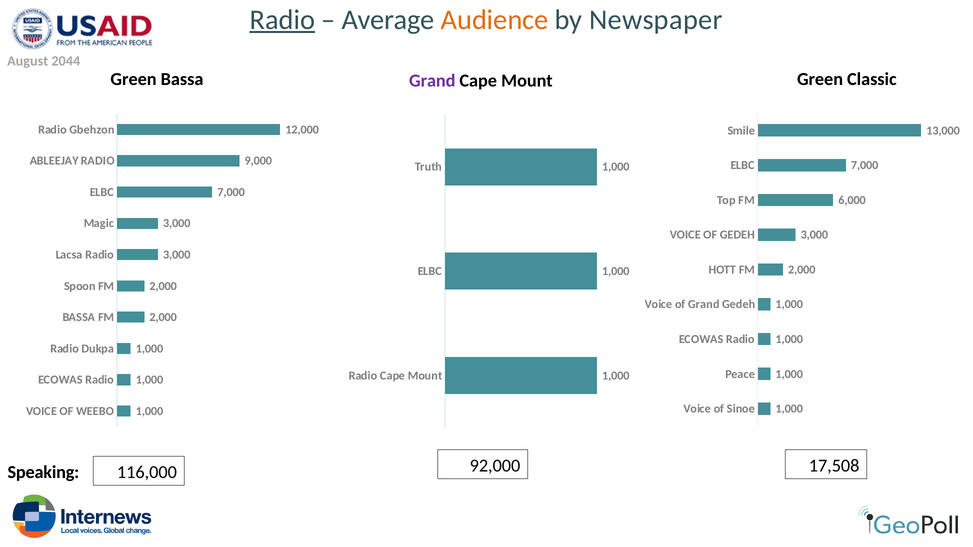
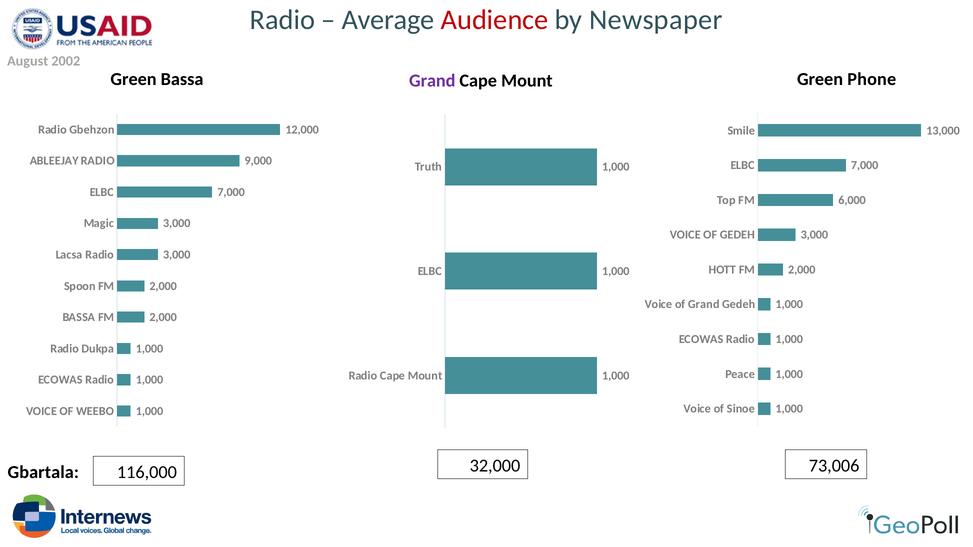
Radio underline: present -> none (282, 20)
Audience colour: orange -> red (495, 20)
2044: 2044 -> 2002 (66, 61)
Classic: Classic -> Phone (872, 79)
17,508: 17,508 -> 73,006 (834, 466)
Speaking: Speaking -> Gbartala (43, 472)
92,000: 92,000 -> 32,000 (495, 466)
